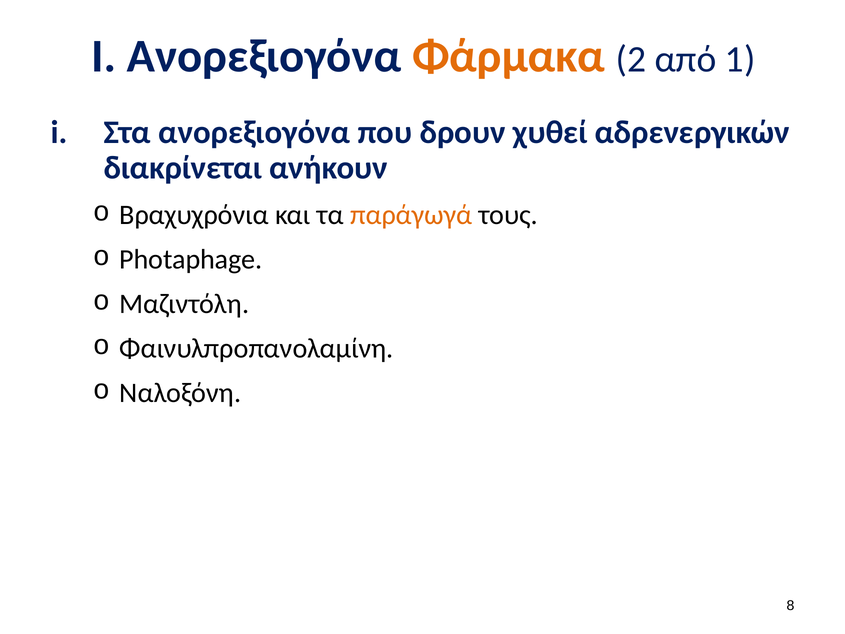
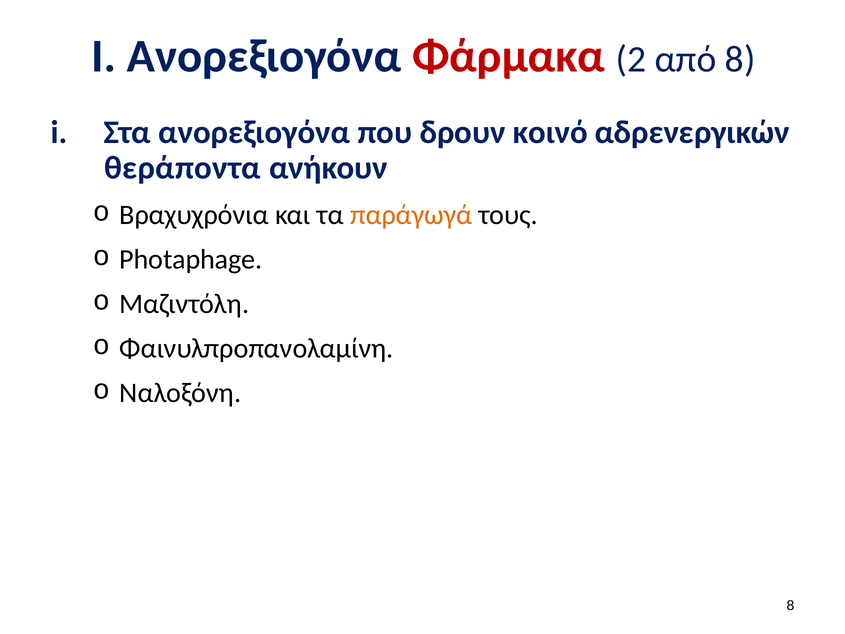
Φάρμακα colour: orange -> red (509, 56)
από 1: 1 -> 8 (740, 59)
χυθεί: χυθεί -> κοινό (550, 132)
διακρίνεται: διακρίνεται -> θεράποντα (182, 168)
